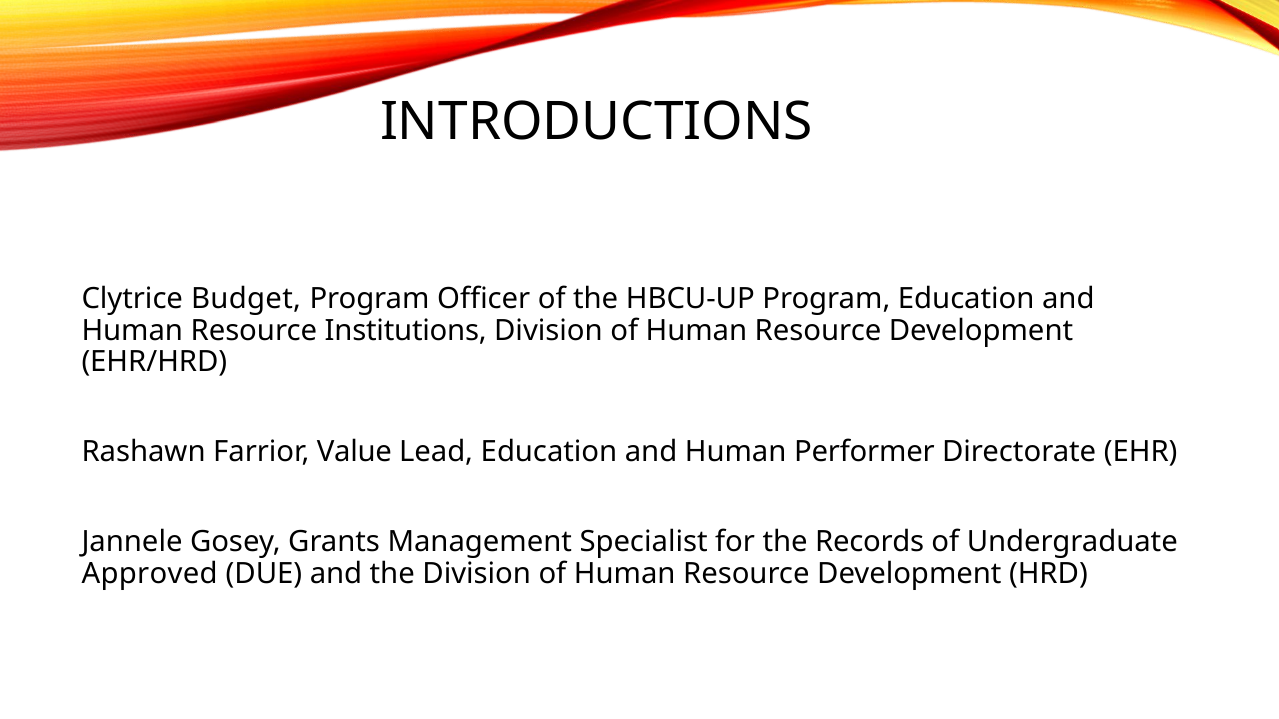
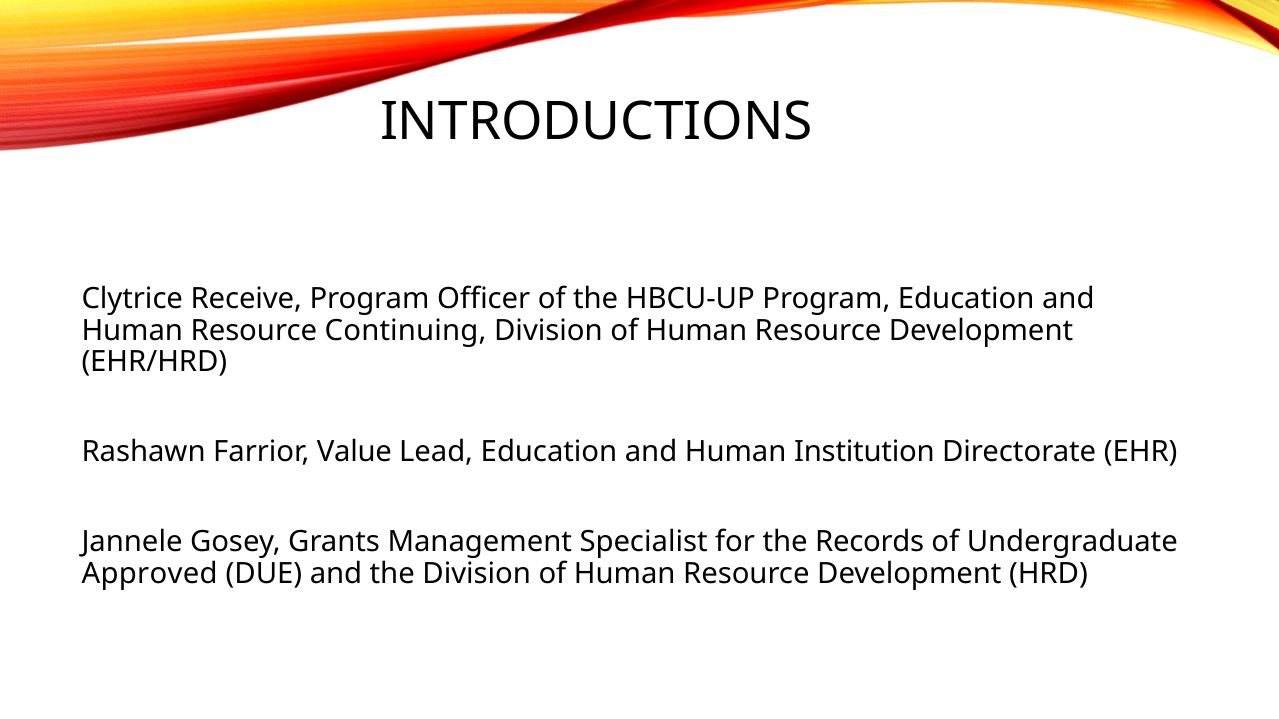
Budget: Budget -> Receive (246, 299)
Institutions: Institutions -> Continuing (406, 331)
Performer: Performer -> Institution (864, 452)
